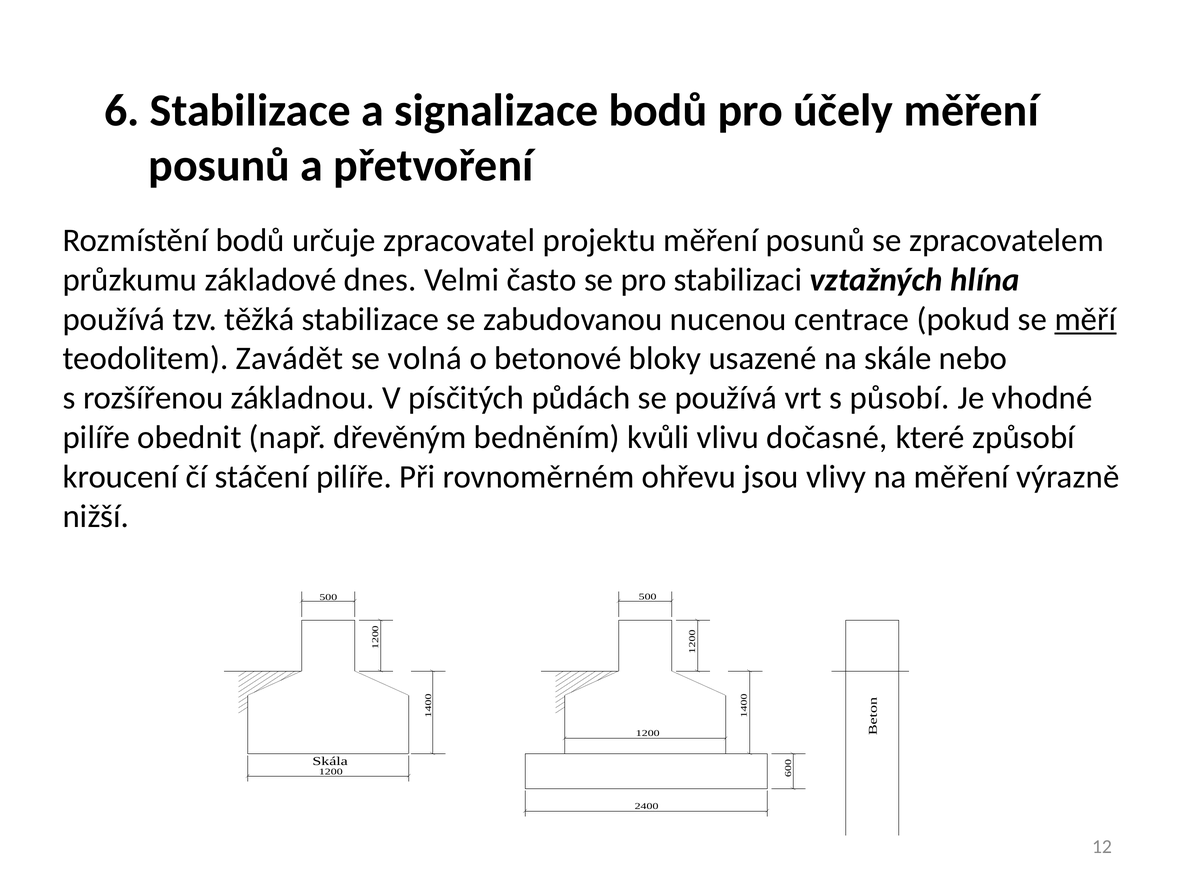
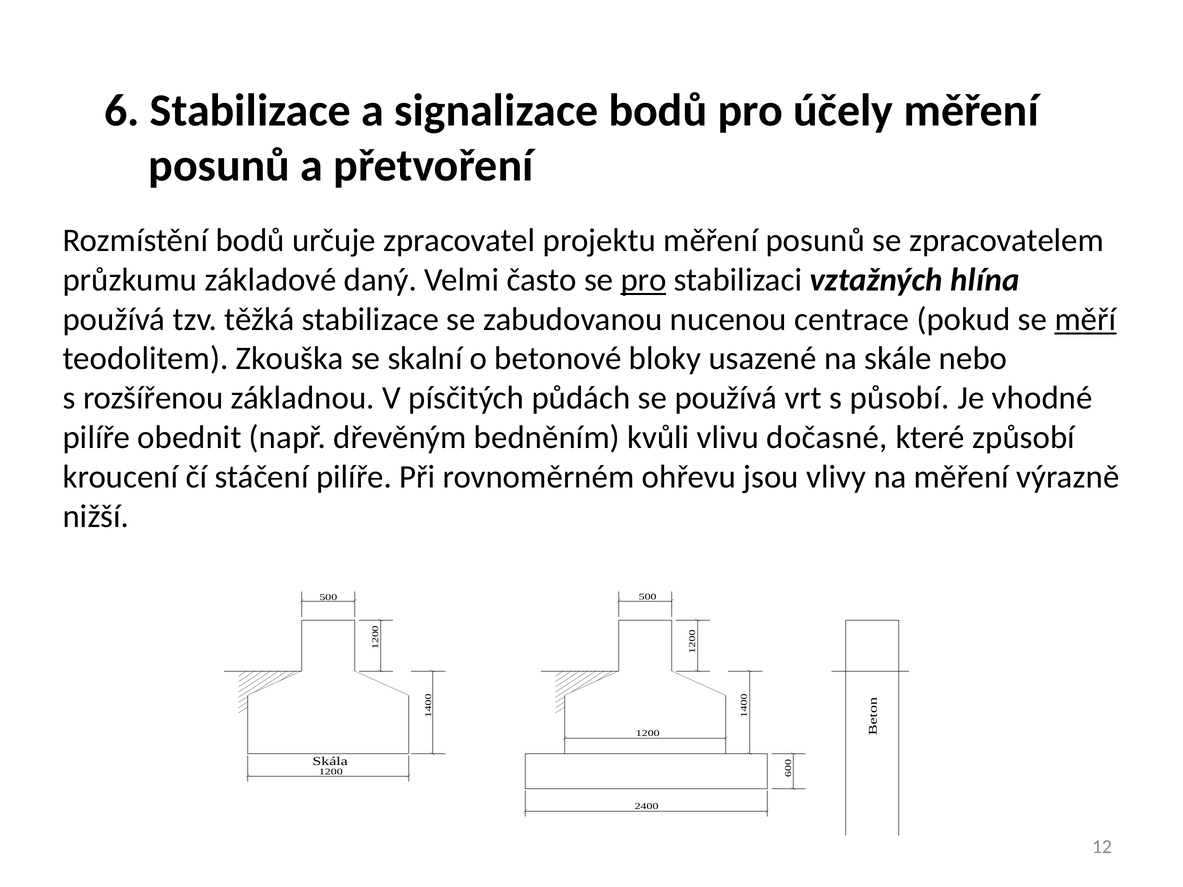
dnes: dnes -> daný (380, 280)
pro underline: none -> present (644, 280)
Zavádět: Zavádět -> Zkouška (290, 359)
volná: volná -> skalní (425, 359)
